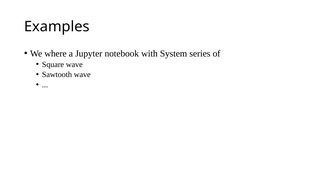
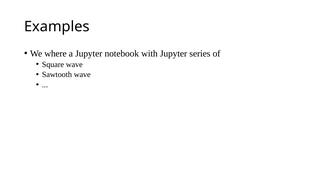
with System: System -> Jupyter (174, 54)
